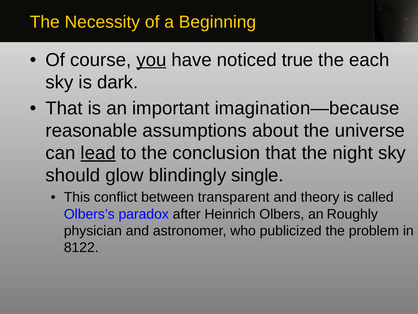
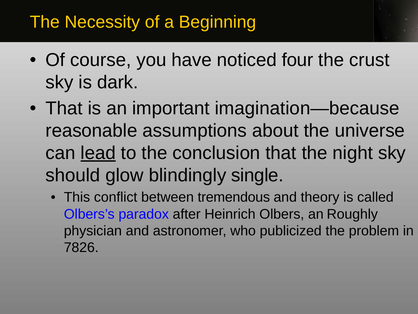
you underline: present -> none (151, 60)
true: true -> four (298, 60)
each: each -> crust (369, 60)
transparent: transparent -> tremendous (234, 197)
8122: 8122 -> 7826 (81, 247)
